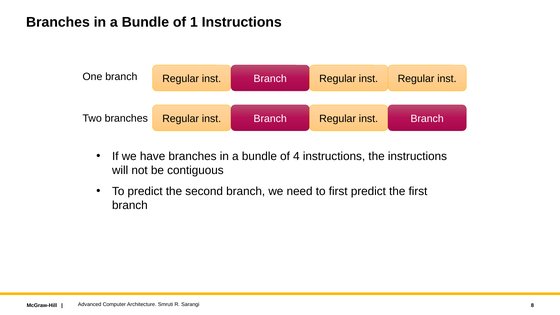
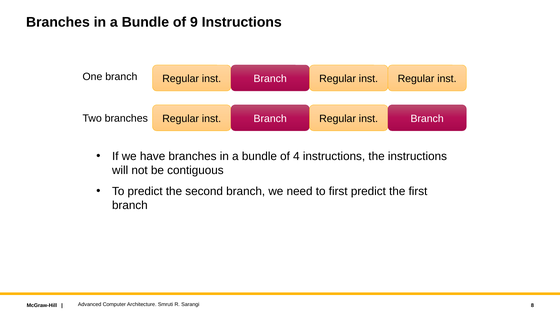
1: 1 -> 9 (194, 22)
